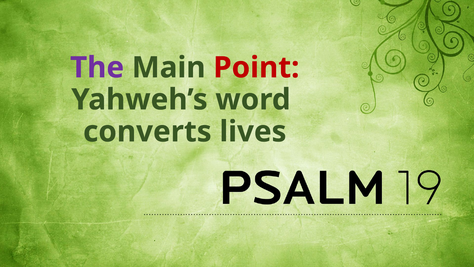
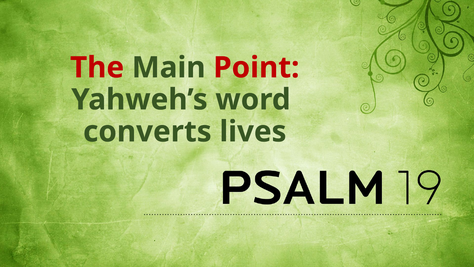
The colour: purple -> red (97, 68)
